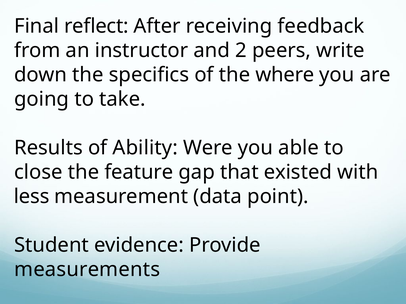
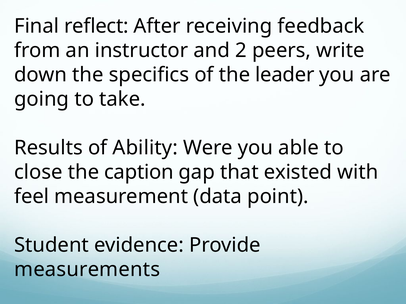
where: where -> leader (285, 75)
feature: feature -> caption (139, 172)
less: less -> feel (32, 197)
